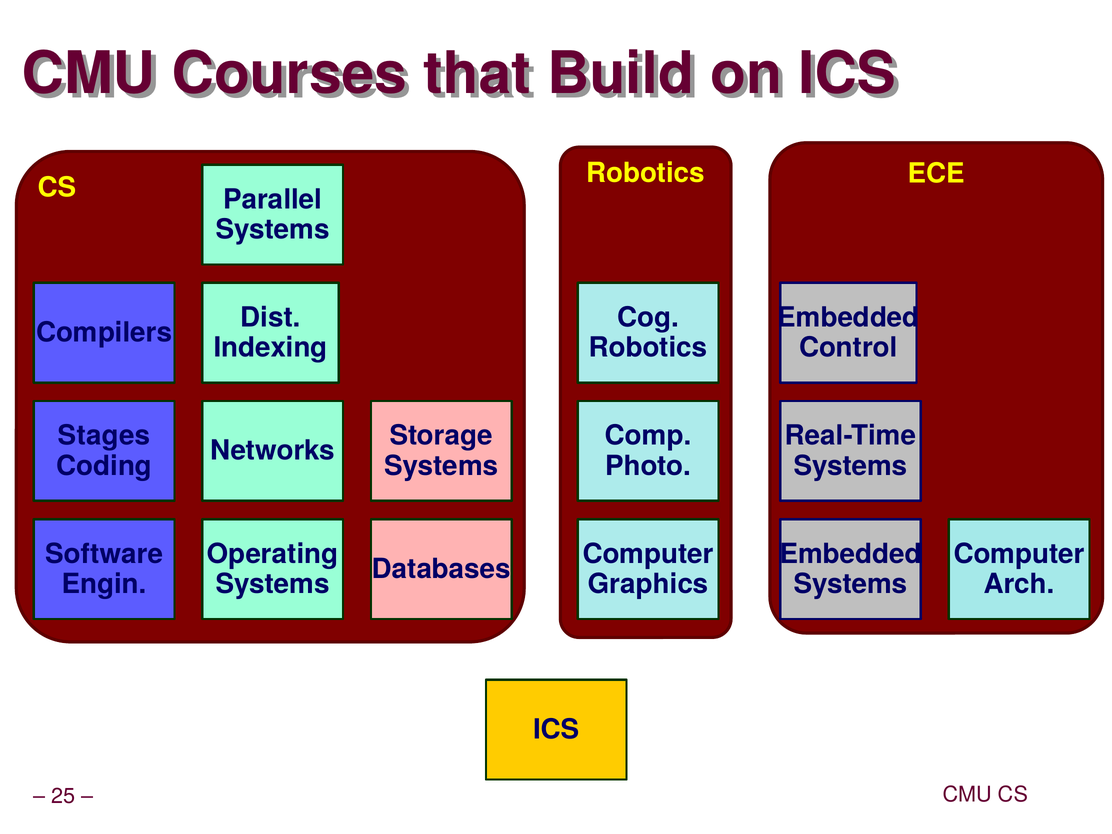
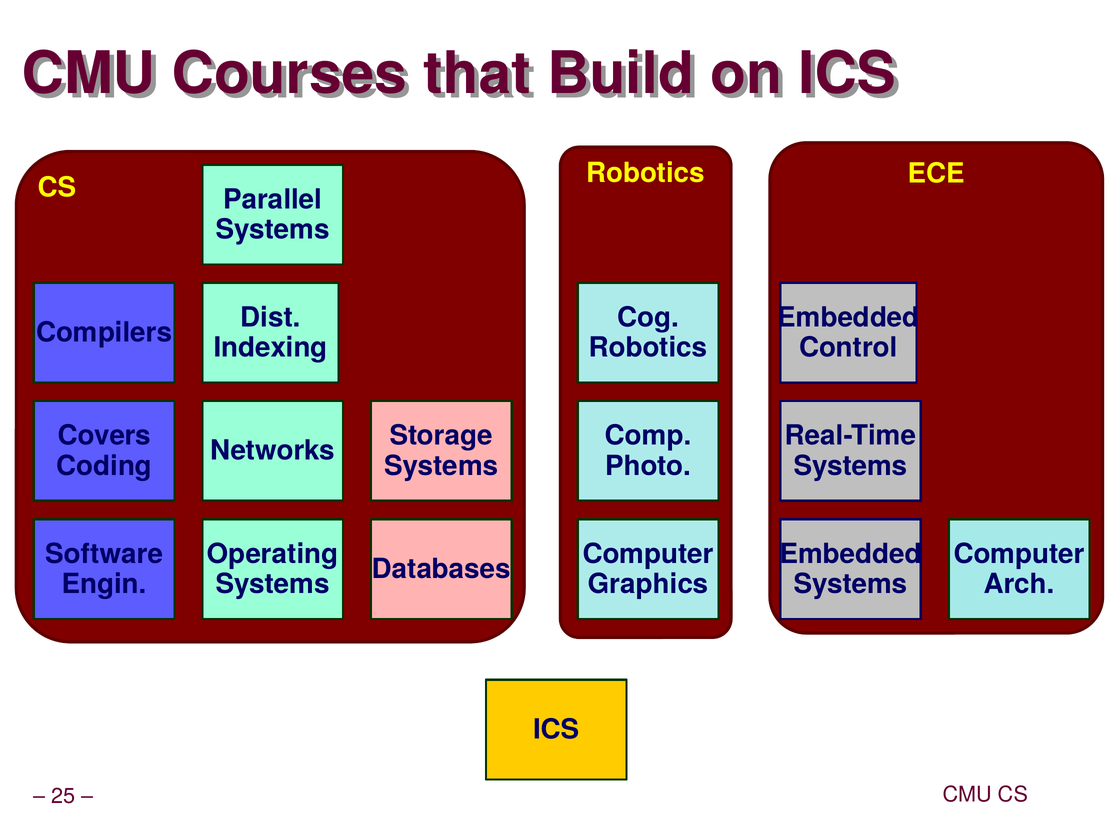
Stages: Stages -> Covers (104, 436)
